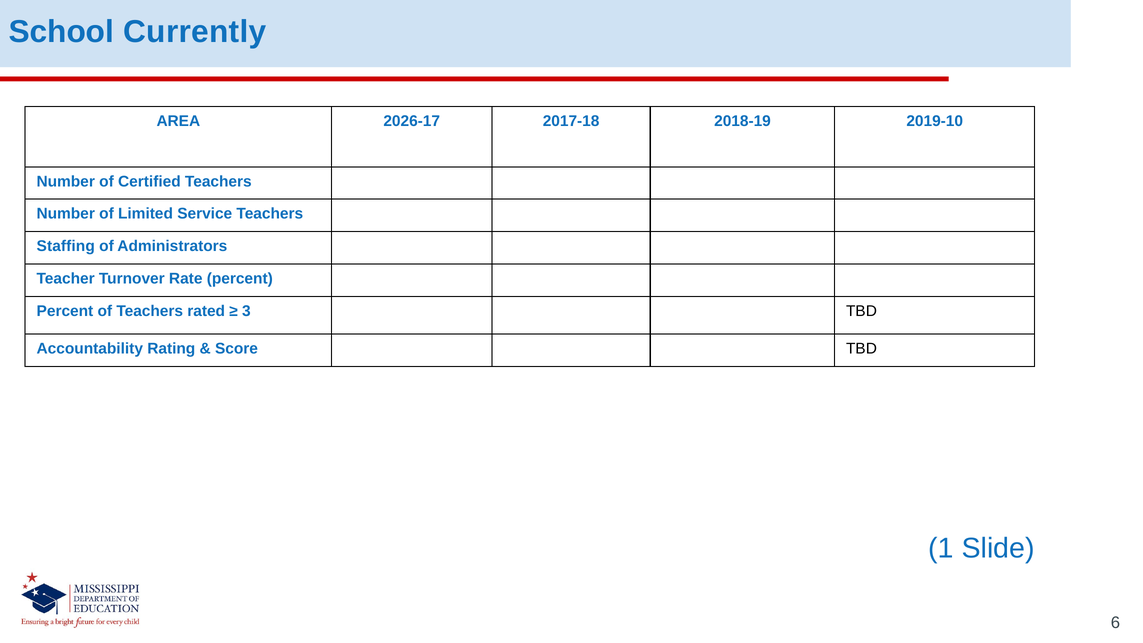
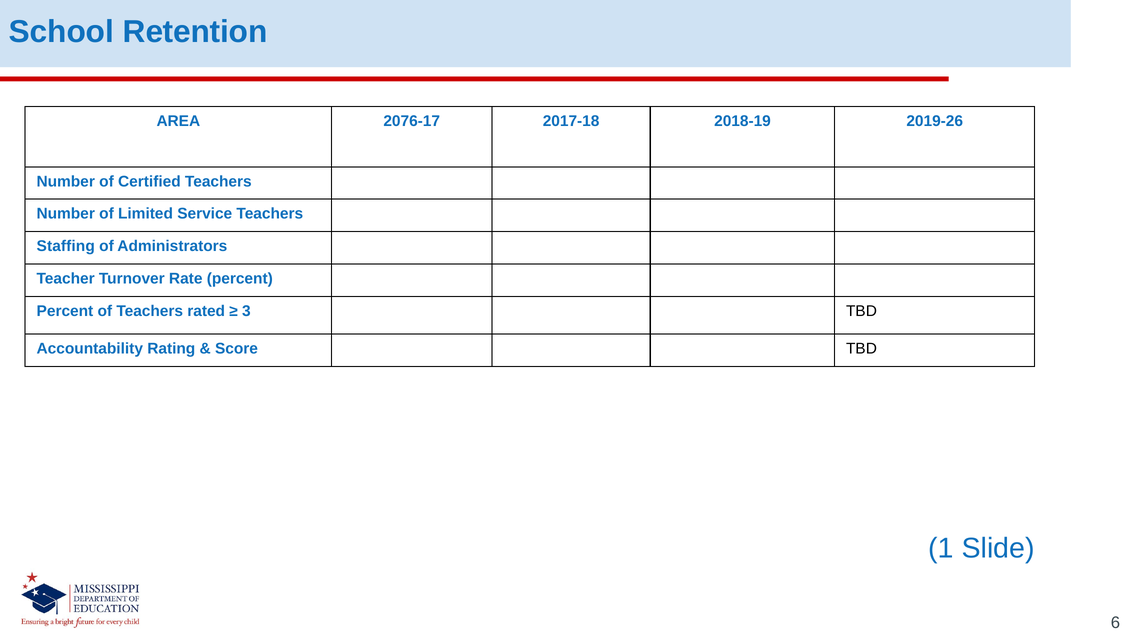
Currently: Currently -> Retention (195, 32)
2026-17: 2026-17 -> 2076-17 (412, 121)
2019-10: 2019-10 -> 2019-26 (935, 121)
